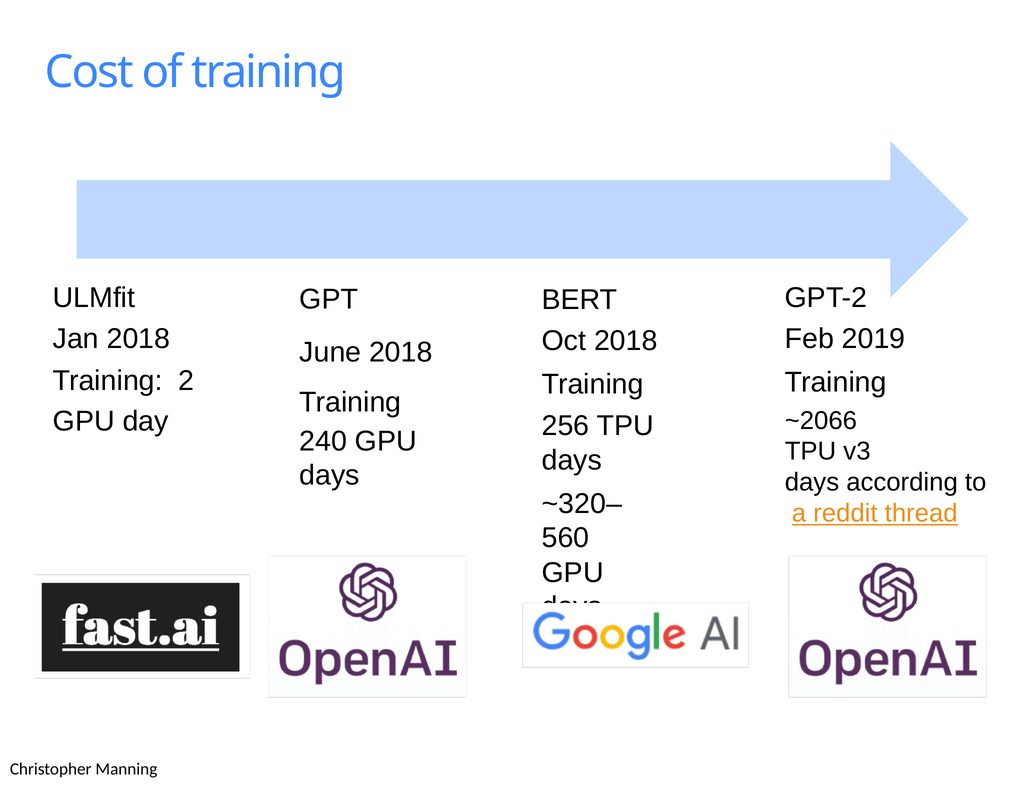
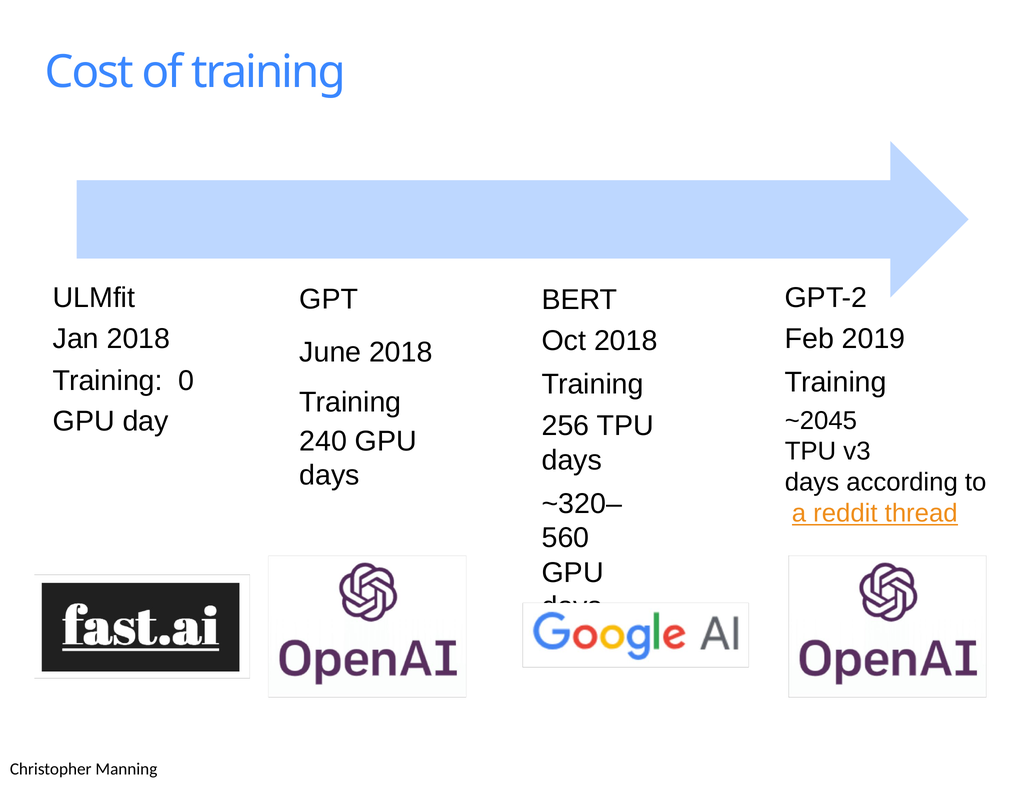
2: 2 -> 0 (186, 381)
~2066: ~2066 -> ~2045 (821, 420)
